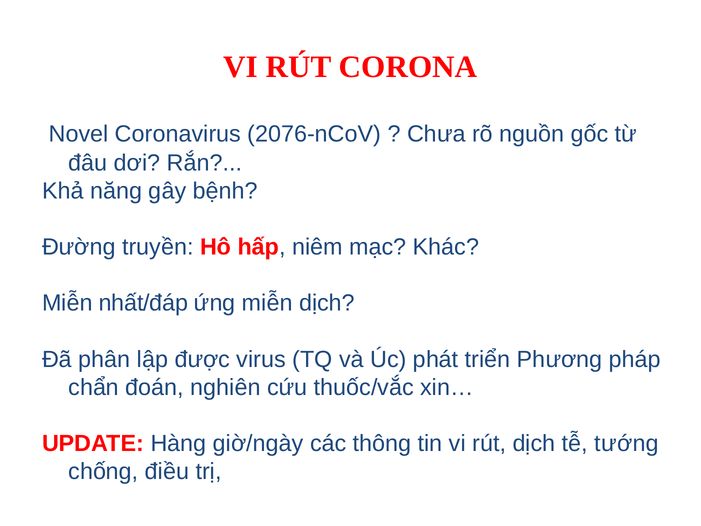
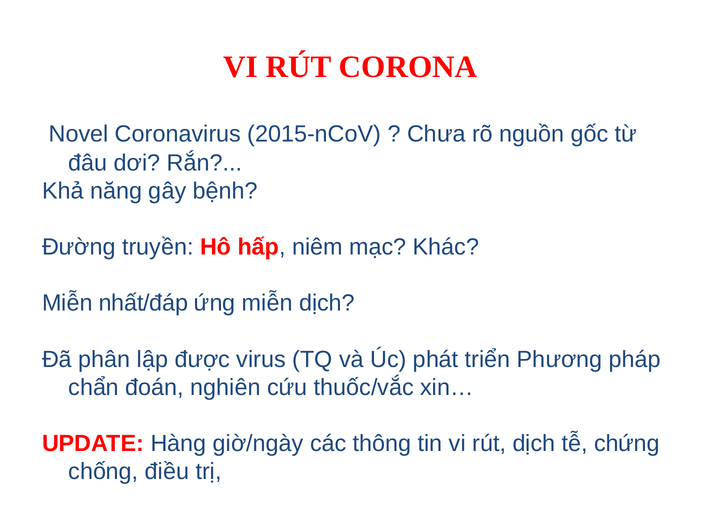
2076-nCoV: 2076-nCoV -> 2015-nCoV (314, 134)
tướng: tướng -> chứng (627, 443)
